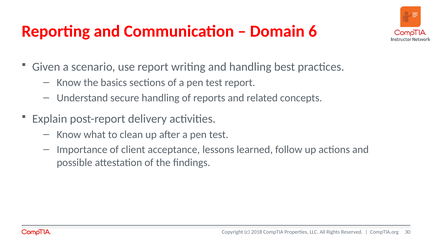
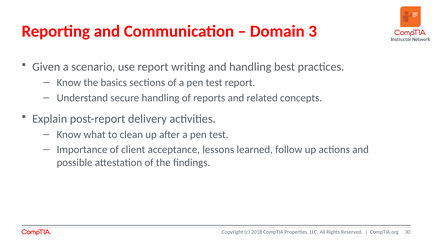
6: 6 -> 3 (313, 31)
